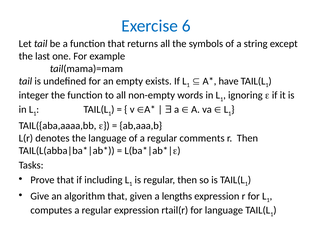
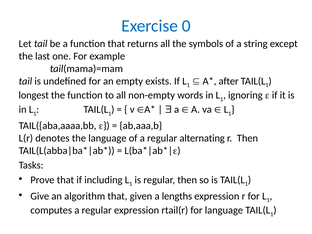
6: 6 -> 0 (186, 26)
have: have -> after (229, 81)
integer: integer -> longest (34, 95)
comments: comments -> alternating (202, 138)
